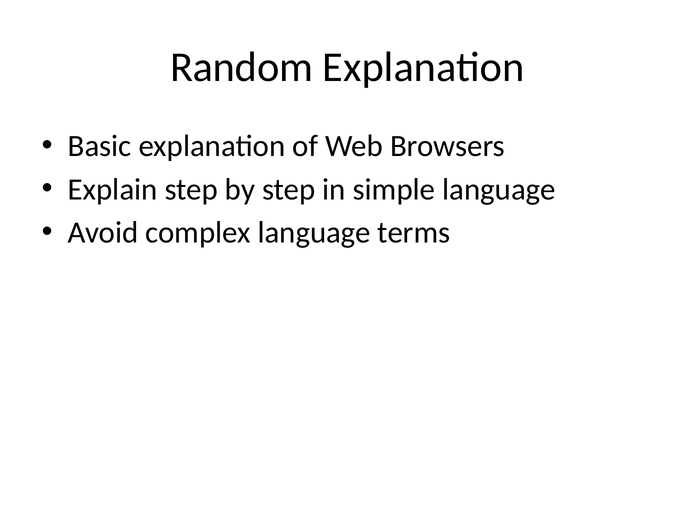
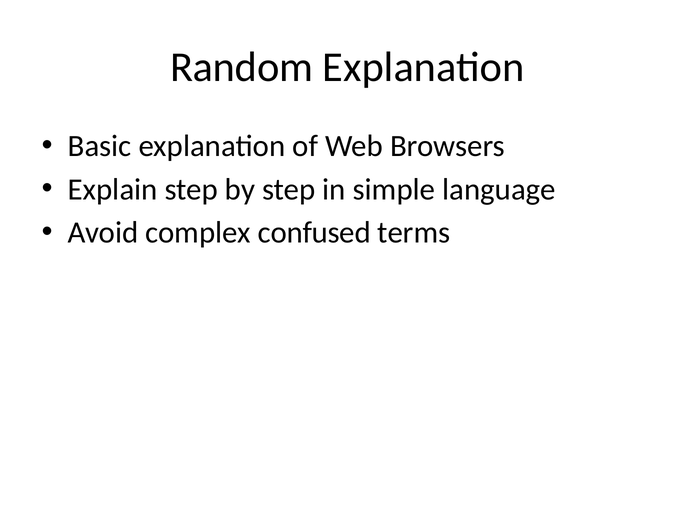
complex language: language -> confused (314, 232)
